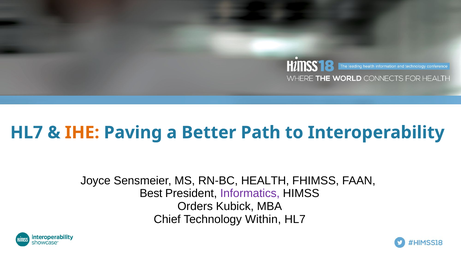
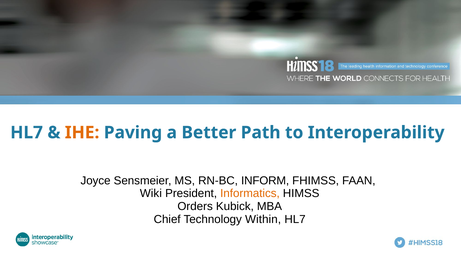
HEALTH: HEALTH -> INFORM (265, 180)
Best: Best -> Wiki (151, 193)
Informatics colour: purple -> orange (250, 193)
